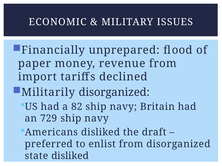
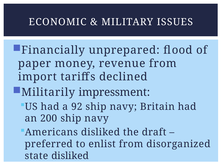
Militarily disorganized: disorganized -> impressment (114, 92)
82: 82 -> 92 (77, 107)
729: 729 -> 200 (49, 119)
